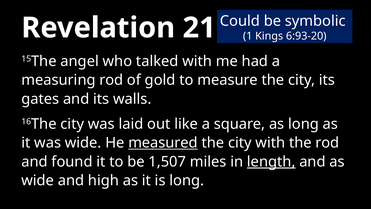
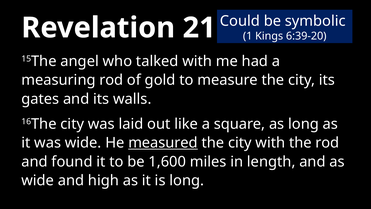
6:93-20: 6:93-20 -> 6:39-20 (306, 36)
1,507: 1,507 -> 1,600 (167, 161)
length underline: present -> none (271, 161)
